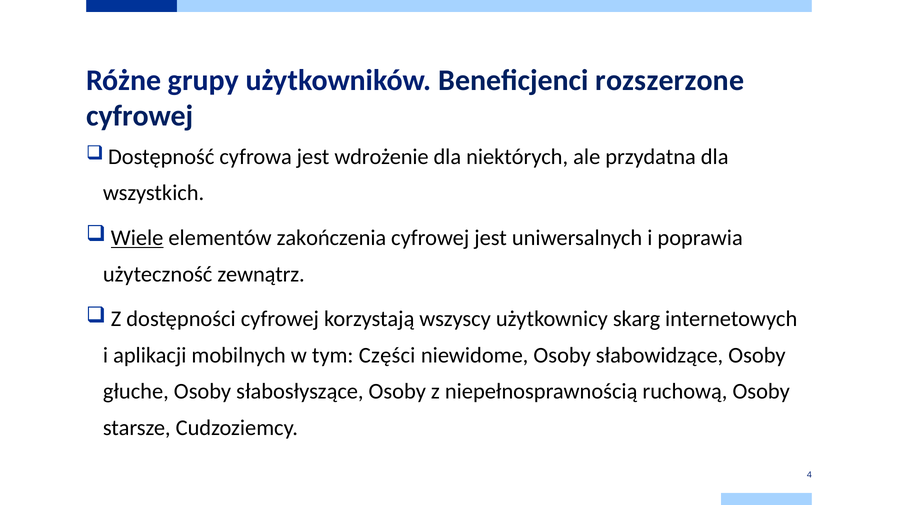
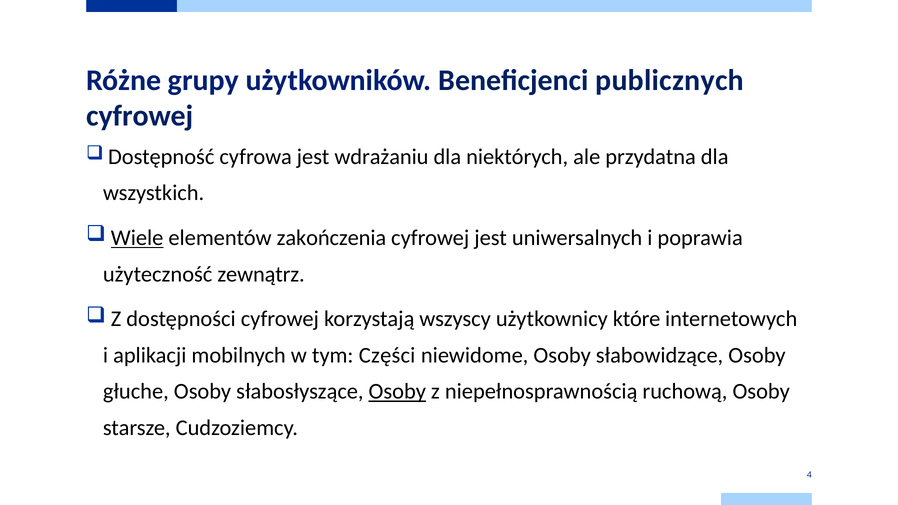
rozszerzone: rozszerzone -> publicznych (670, 80)
wdrożenie: wdrożenie -> wdrażaniu (381, 157)
skarg: skarg -> które (637, 319)
Osoby underline: none -> present (397, 392)
